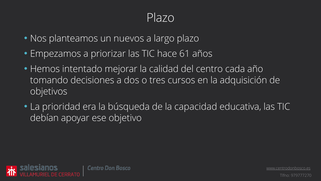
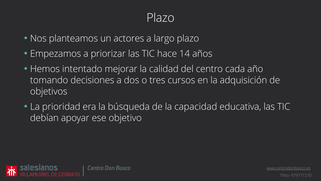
nuevos: nuevos -> actores (129, 38)
61: 61 -> 14 (185, 54)
